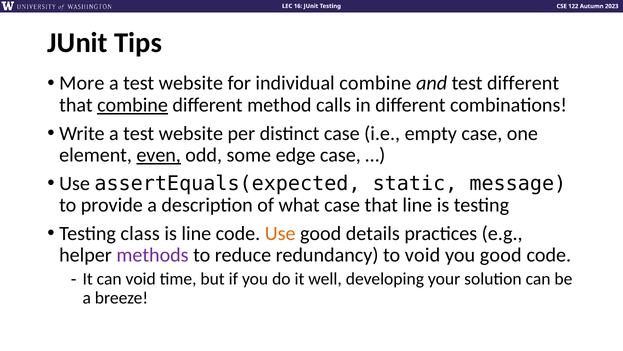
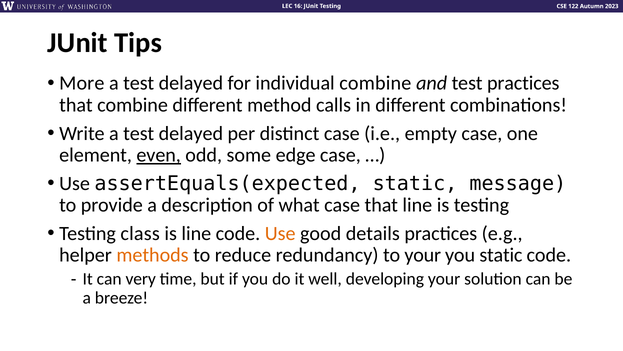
website: website -> delayed (191, 83)
test different: different -> practices (523, 83)
combine underline: present -> none (133, 105)
Write a test website: website -> delayed (191, 133)
methods colour: purple -> orange (153, 255)
to void: void -> your (423, 255)
you good: good -> static (501, 255)
can void: void -> very (141, 278)
